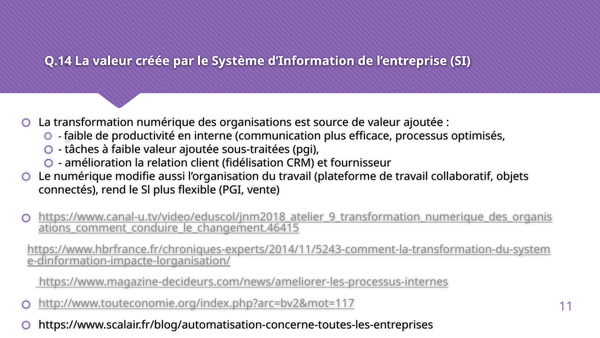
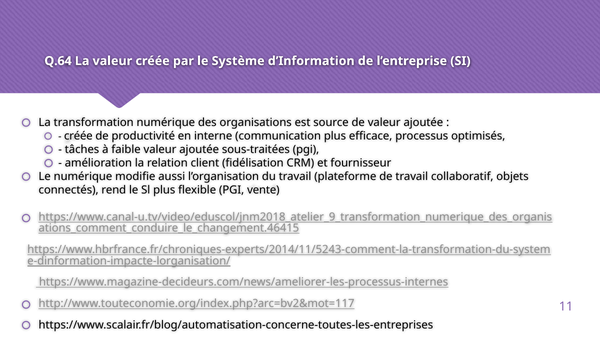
Q.14: Q.14 -> Q.64 (58, 61)
faible: faible -> créée (78, 136)
